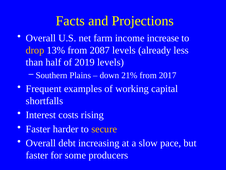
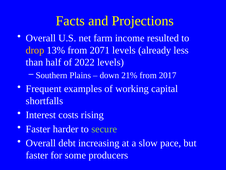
increase: increase -> resulted (163, 38)
2087: 2087 -> 2071 (100, 50)
2019: 2019 -> 2022 (85, 62)
secure colour: yellow -> light green (104, 129)
